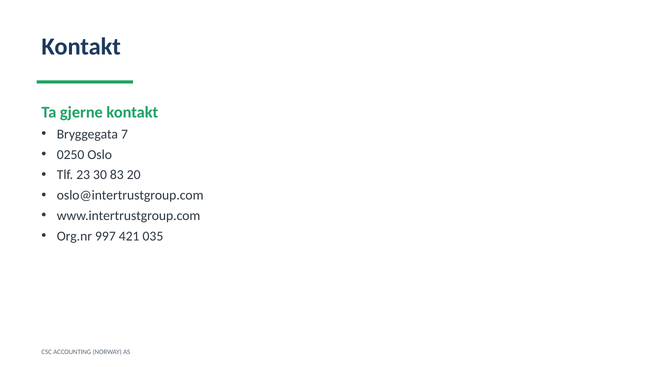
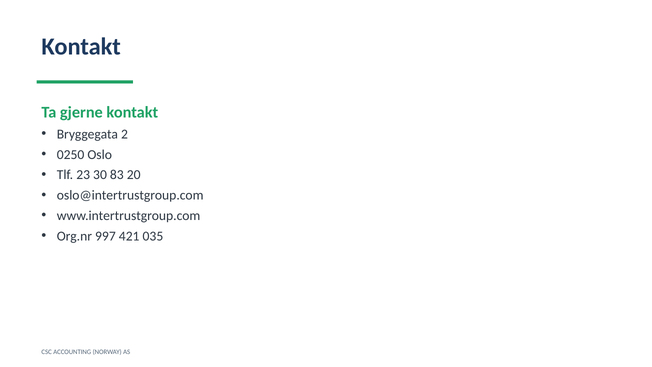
7: 7 -> 2 (125, 134)
